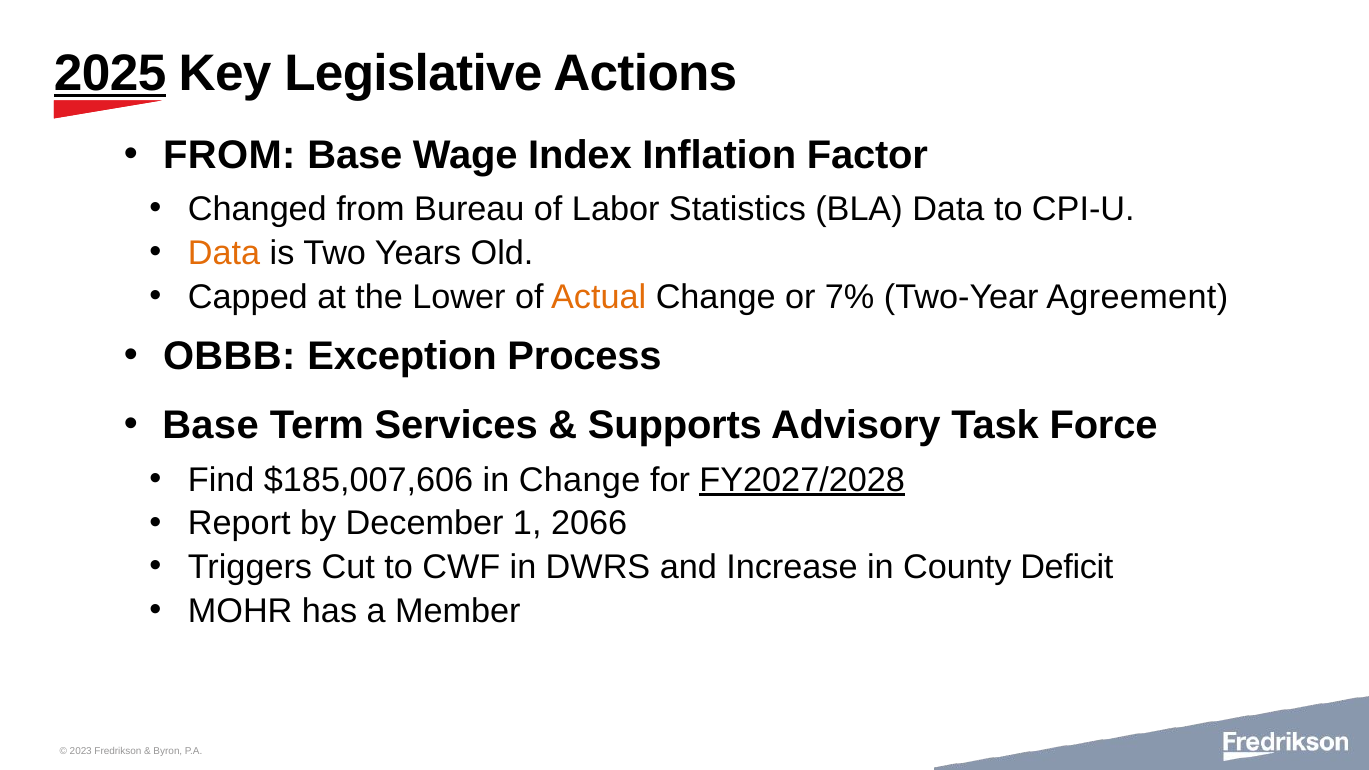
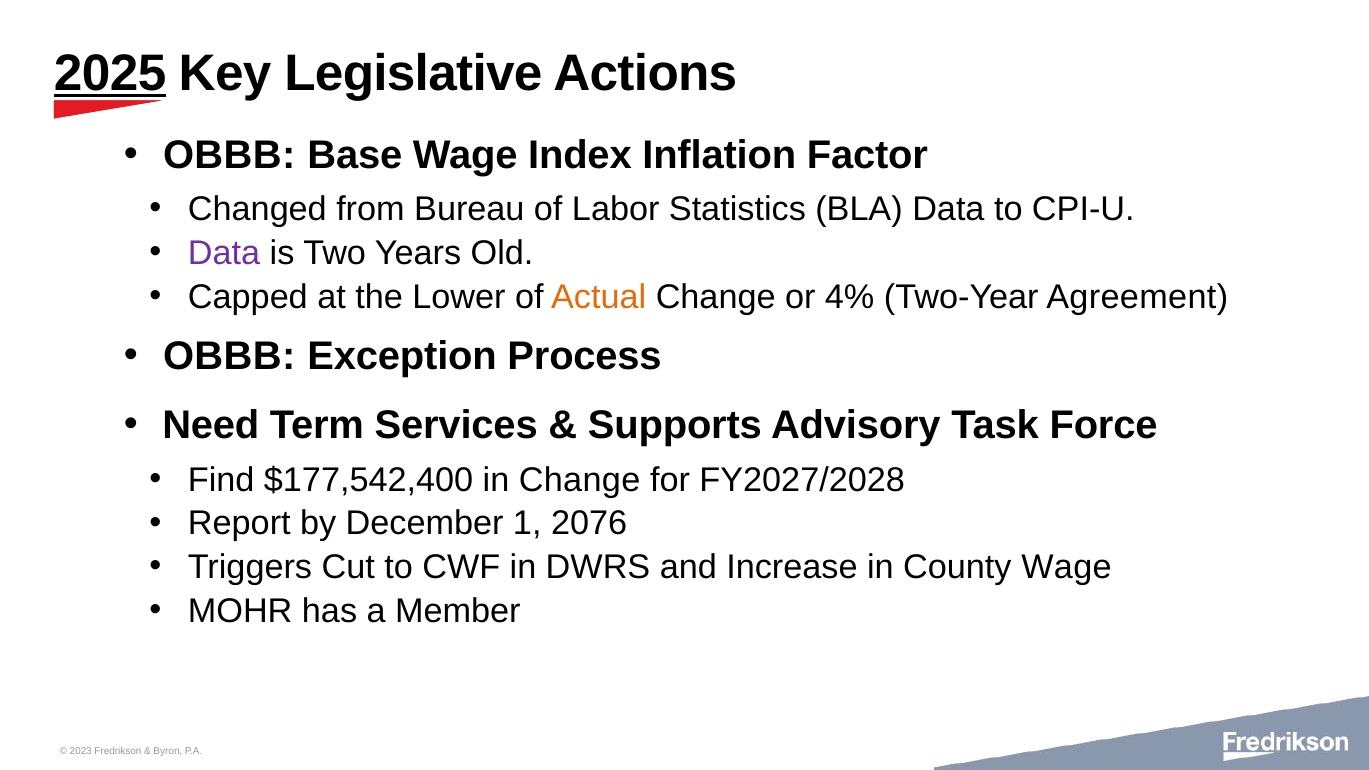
FROM: FROM -> OBBB (229, 155)
Data colour: orange -> purple (224, 253)
7%: 7% -> 4% (850, 297)
Base: Base -> Need (211, 426)
$185,007,606: $185,007,606 -> $177,542,400 (369, 480)
FY2027/2028 underline: present -> none (802, 480)
2066: 2066 -> 2076 (589, 524)
County Deficit: Deficit -> Wage (1067, 568)
